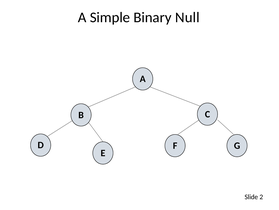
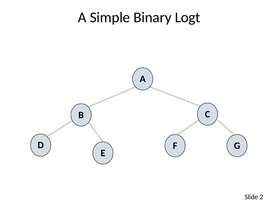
Null: Null -> Logt (188, 17)
